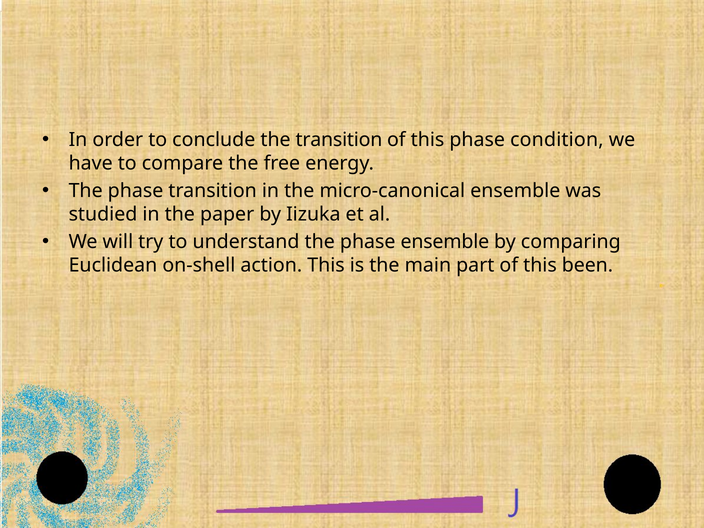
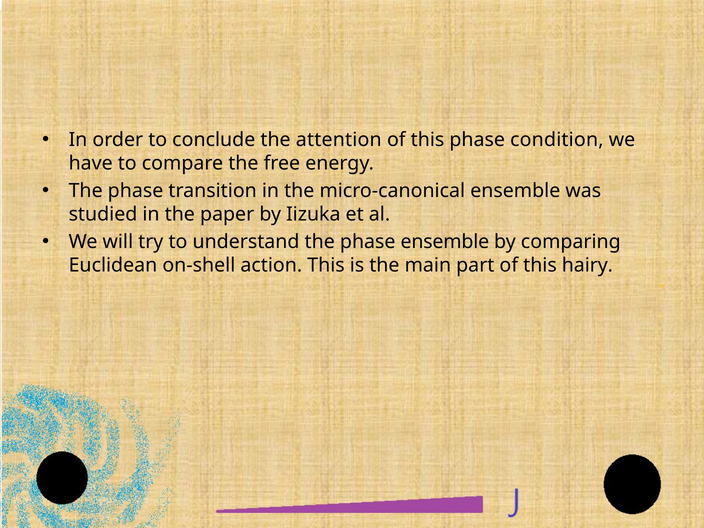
the transition: transition -> attention (339, 140)
been: been -> hairy (587, 265)
